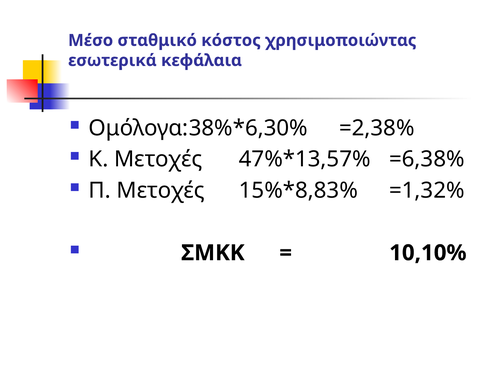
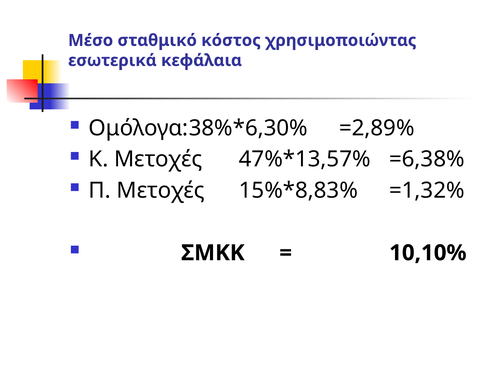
=2,38%: =2,38% -> =2,89% (377, 128)
